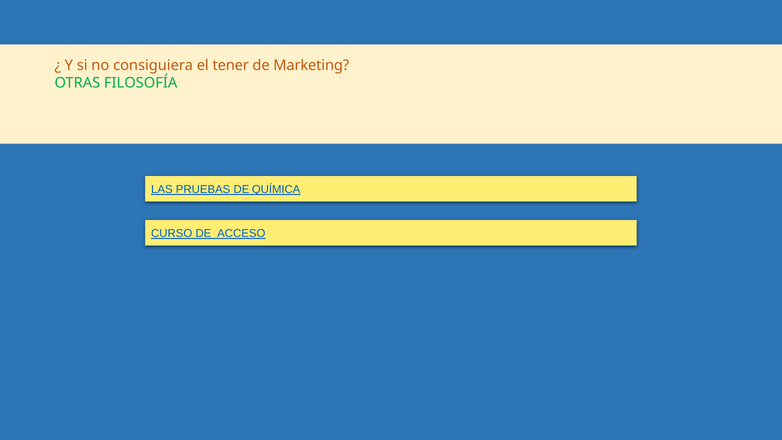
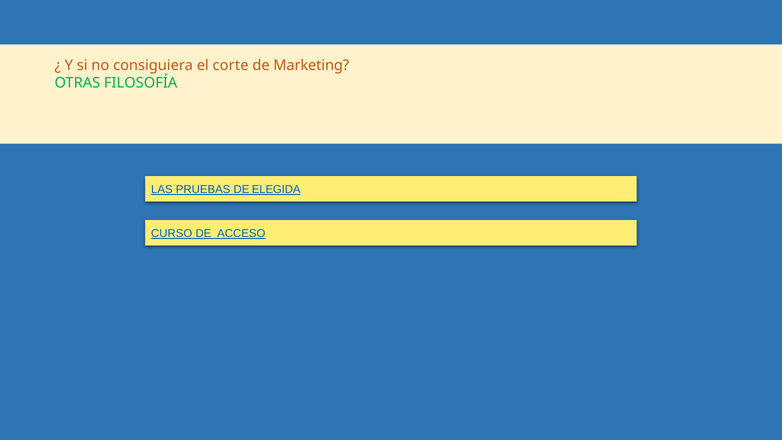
tener: tener -> corte (231, 65)
QUÍMICA: QUÍMICA -> ELEGIDA (276, 189)
